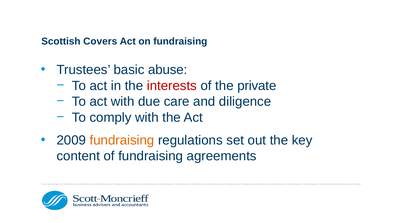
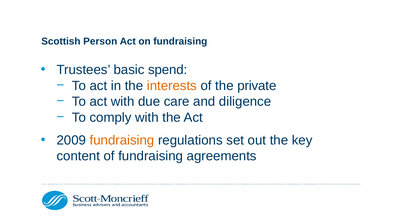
Covers: Covers -> Person (100, 41)
abuse: abuse -> spend (168, 70)
interests colour: red -> orange (172, 86)
